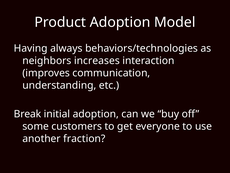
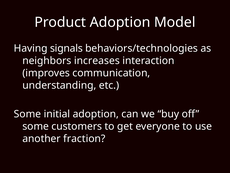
always: always -> signals (66, 48)
Break: Break -> Some (27, 114)
